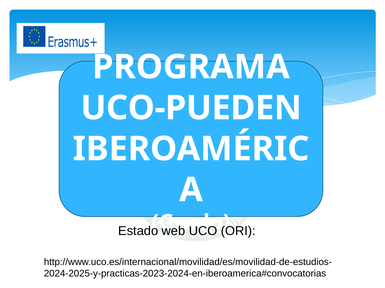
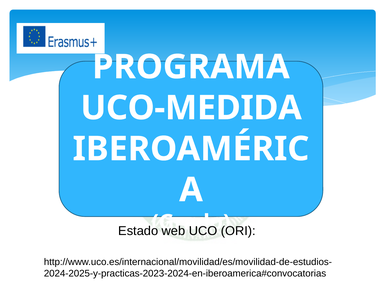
UCO-PUEDEN: UCO-PUEDEN -> UCO-MEDIDA (191, 108)
